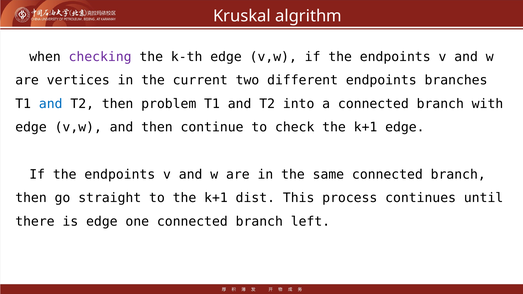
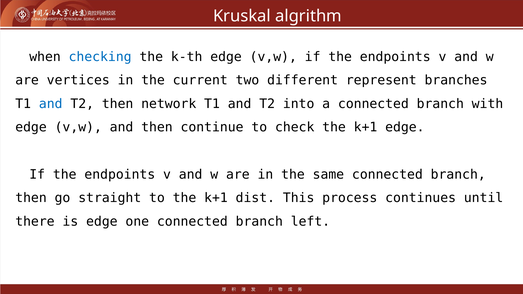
checking colour: purple -> blue (100, 57)
different endpoints: endpoints -> represent (381, 80)
problem: problem -> network (169, 104)
